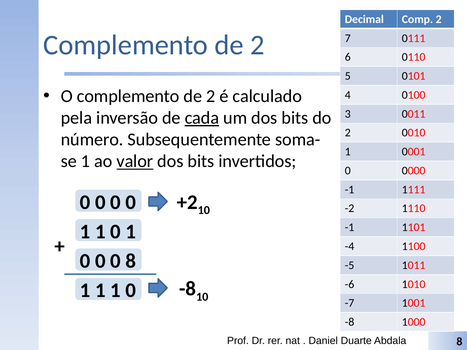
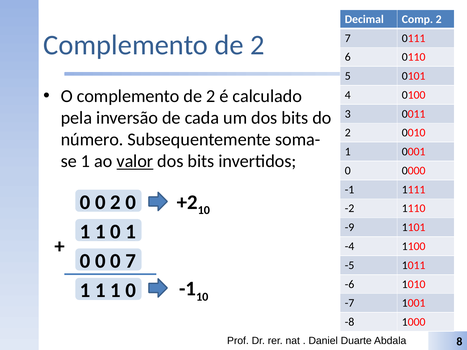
cada underline: present -> none (202, 118)
0: 0 -> 2 (116, 202)
-1: -1 -> -9 (350, 228)
0 8: 8 -> 7 (131, 261)
-8: -8 -> -1 (188, 289)
